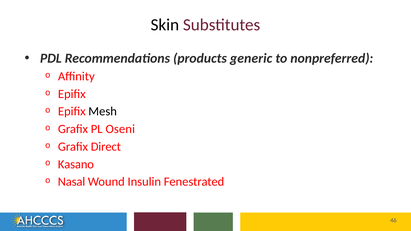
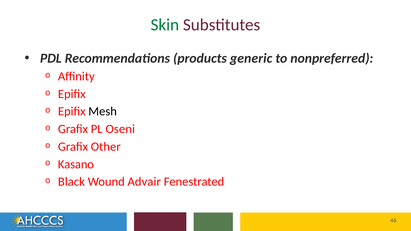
Skin colour: black -> green (165, 25)
Direct: Direct -> Other (106, 147)
Nasal: Nasal -> Black (71, 182)
Insulin: Insulin -> Advair (144, 182)
